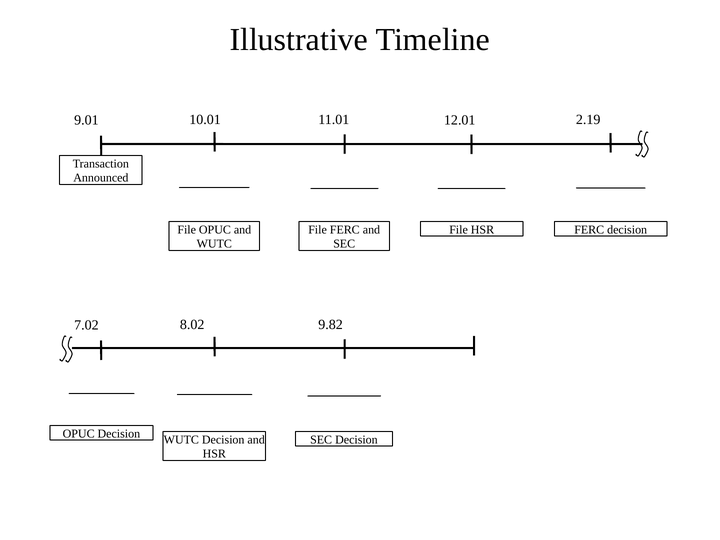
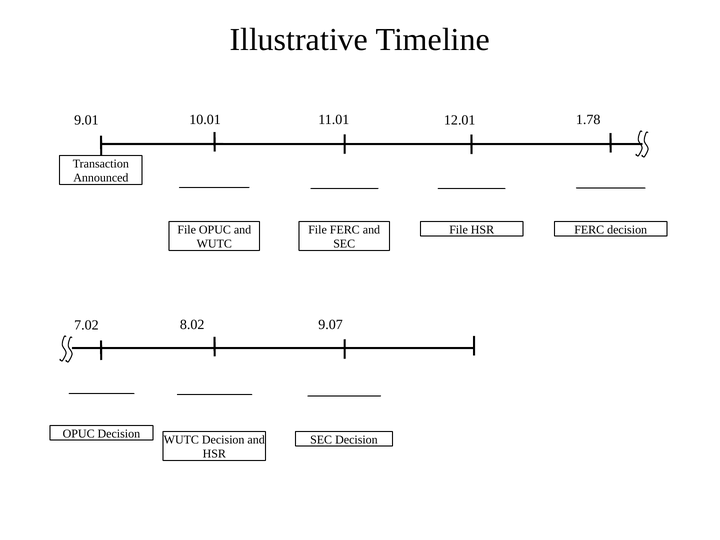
2.19: 2.19 -> 1.78 (588, 120)
9.82: 9.82 -> 9.07 (331, 325)
